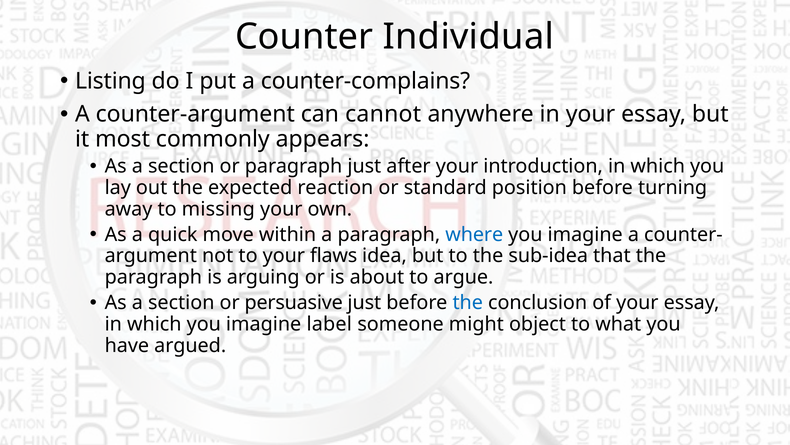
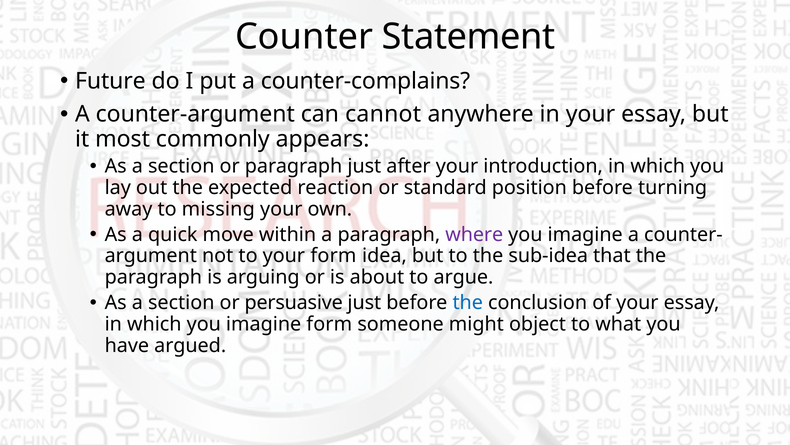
Individual: Individual -> Statement (469, 37)
Listing: Listing -> Future (110, 81)
where colour: blue -> purple (474, 234)
your flaws: flaws -> form (333, 256)
imagine label: label -> form (329, 324)
